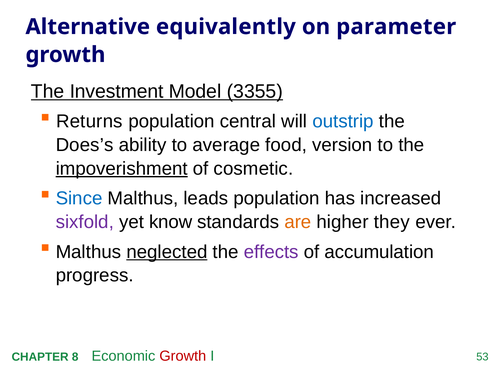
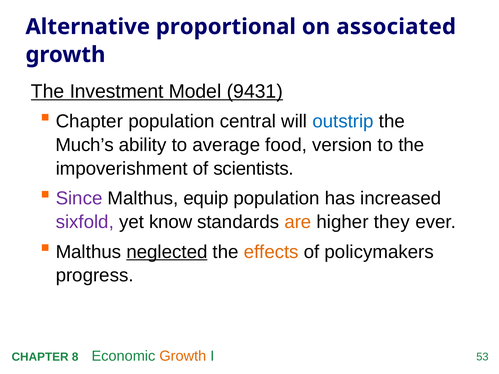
equivalently: equivalently -> proportional (226, 27)
parameter: parameter -> associated (396, 27)
3355: 3355 -> 9431 (255, 91)
Returns: Returns -> Chapter (89, 122)
Does’s: Does’s -> Much’s (85, 145)
impoverishment underline: present -> none (122, 169)
cosmetic: cosmetic -> scientists (254, 169)
Since colour: blue -> purple (79, 199)
leads: leads -> equip (206, 199)
effects colour: purple -> orange (271, 252)
accumulation: accumulation -> policymakers (379, 252)
Growth colour: red -> orange (183, 356)
